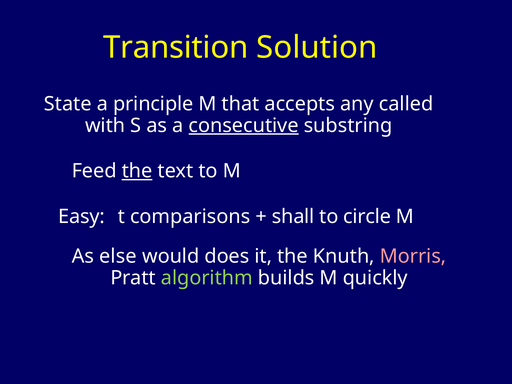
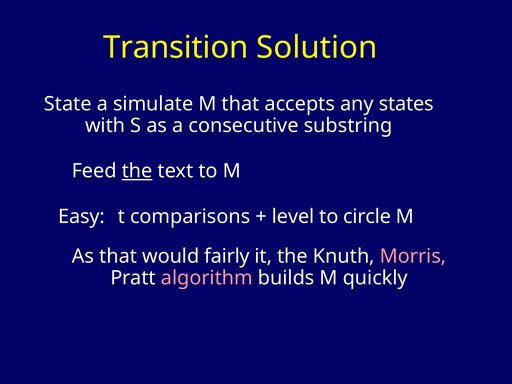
principle: principle -> simulate (153, 104)
called: called -> states (406, 104)
consecutive underline: present -> none (244, 125)
shall: shall -> level (293, 217)
As else: else -> that (118, 256)
does: does -> fairly (227, 256)
algorithm colour: light green -> pink (207, 278)
